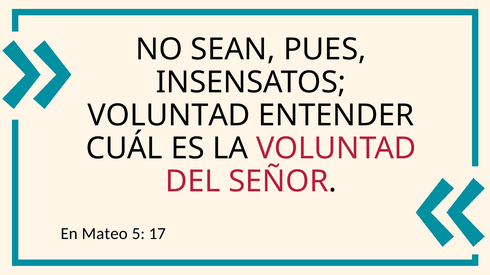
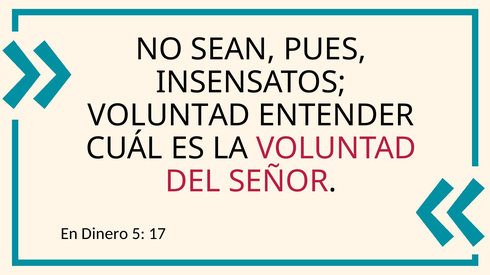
Mateo: Mateo -> Dinero (105, 234)
